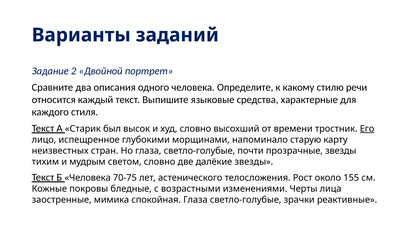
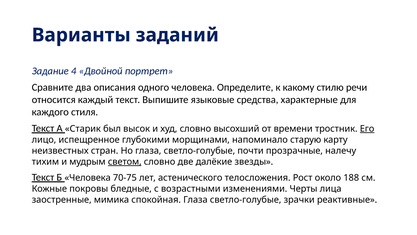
2: 2 -> 4 (74, 71)
прозрачные звезды: звезды -> налечу (341, 151)
светом underline: none -> present (125, 161)
155: 155 -> 188 (351, 177)
